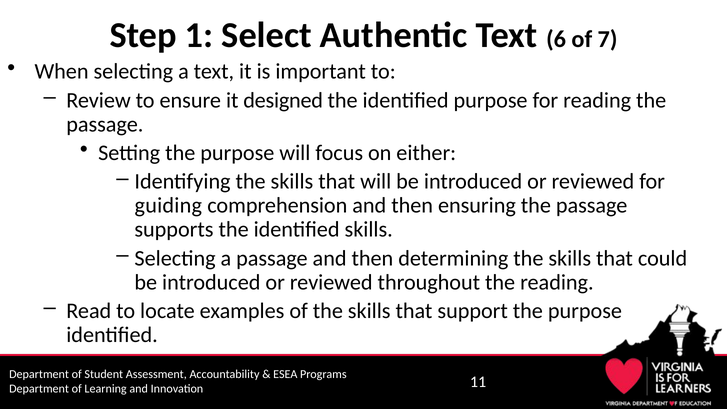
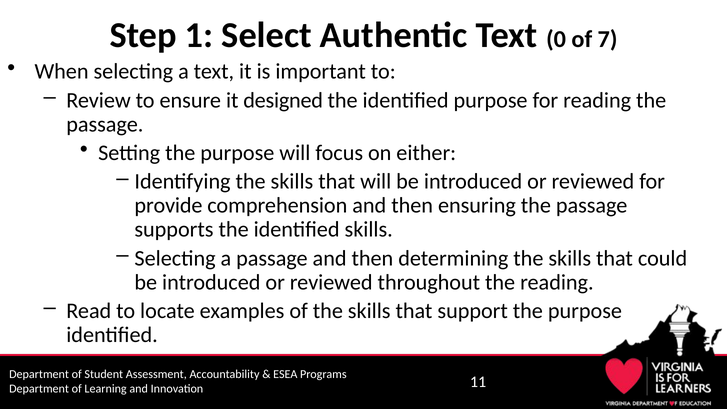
6: 6 -> 0 (556, 39)
guiding: guiding -> provide (168, 206)
